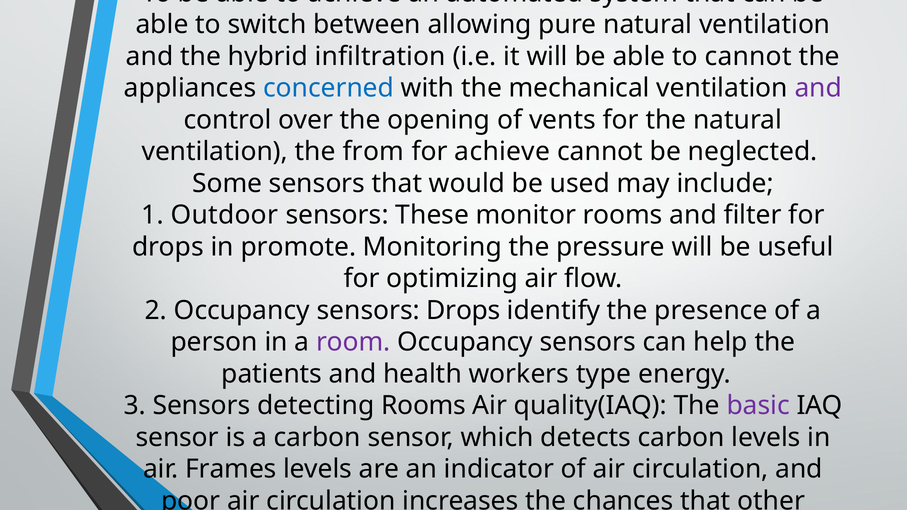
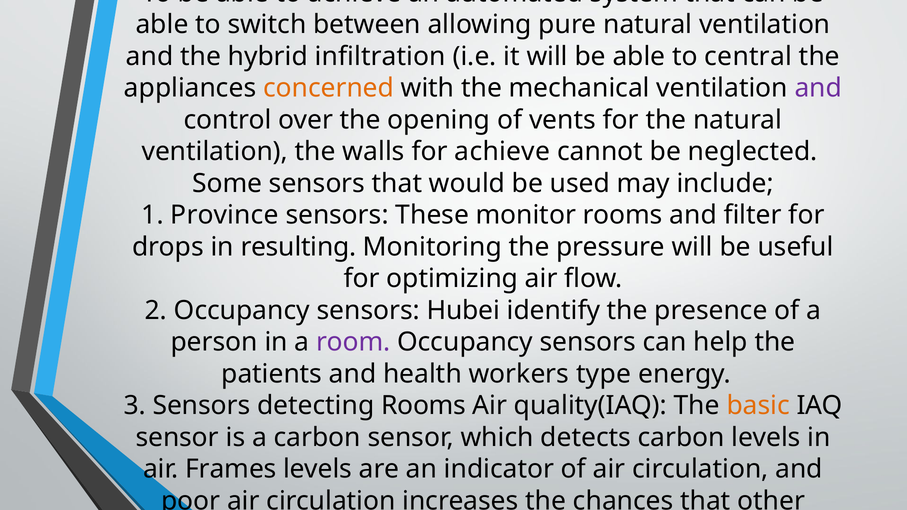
to cannot: cannot -> central (748, 56)
concerned colour: blue -> orange (329, 88)
from: from -> walls (373, 152)
Outdoor: Outdoor -> Province (225, 215)
promote: promote -> resulting (298, 247)
sensors Drops: Drops -> Hubei (463, 311)
basic colour: purple -> orange (758, 406)
